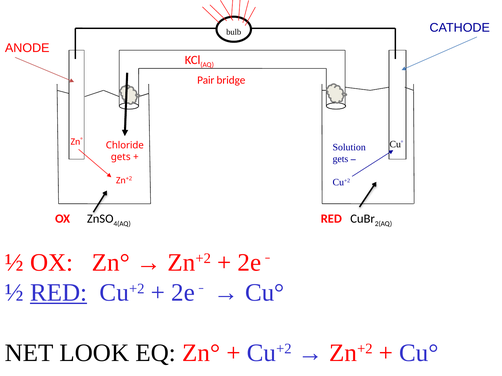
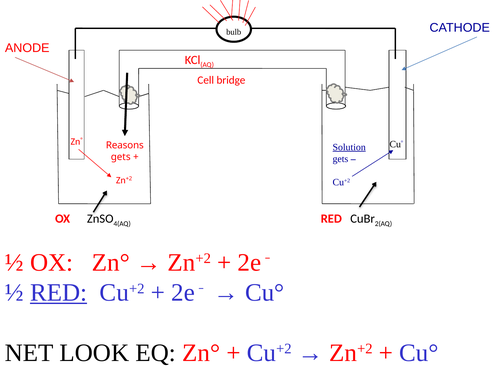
Pair: Pair -> Cell (206, 80)
Chloride: Chloride -> Reasons (125, 145)
Solution underline: none -> present (349, 147)
